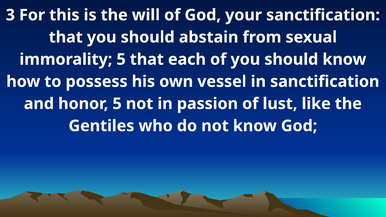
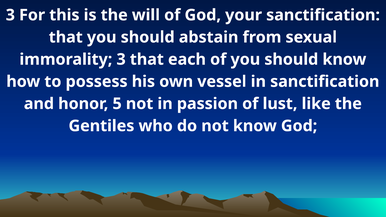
immorality 5: 5 -> 3 (121, 59)
